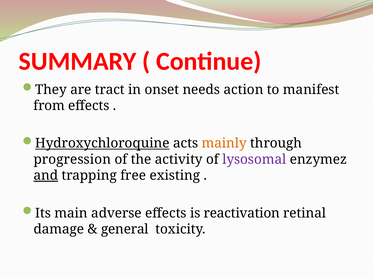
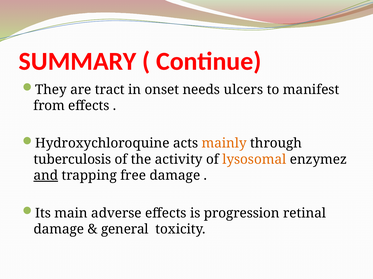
action: action -> ulcers (243, 90)
Hydroxychloroquine underline: present -> none (102, 144)
progression: progression -> tuberculosis (72, 160)
lysosomal colour: purple -> orange (254, 160)
free existing: existing -> damage (175, 176)
reactivation: reactivation -> progression (242, 214)
